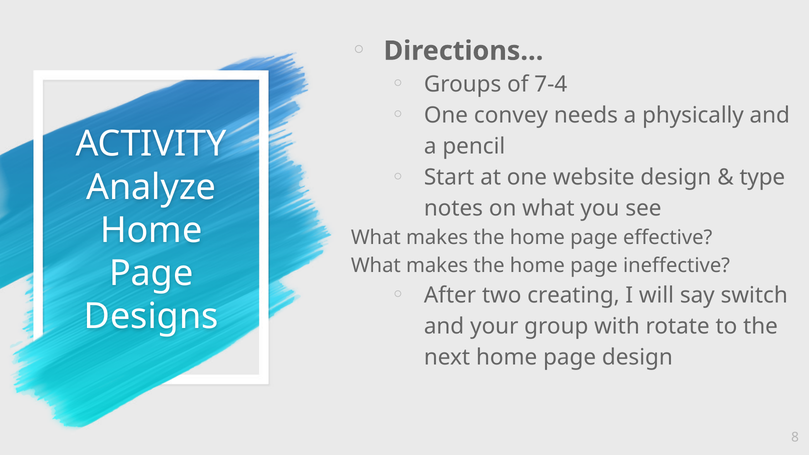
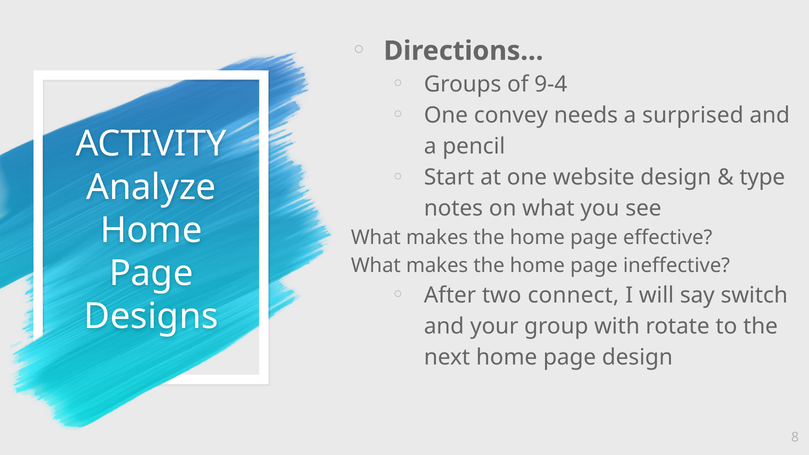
7-4: 7-4 -> 9-4 (551, 84)
physically: physically -> surprised (693, 115)
creating: creating -> connect (573, 295)
